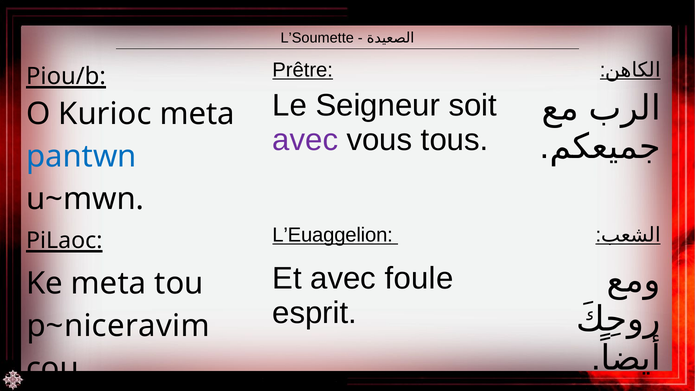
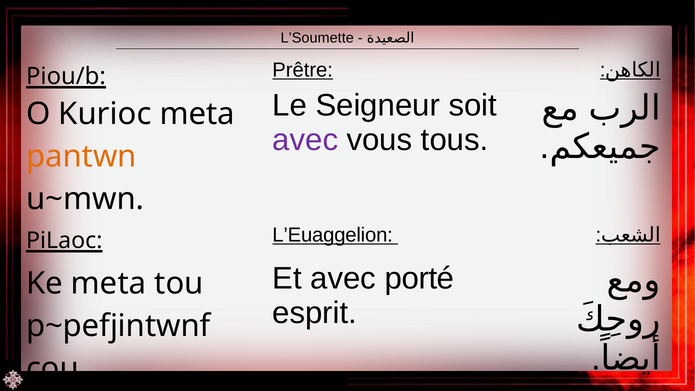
pantwn colour: blue -> orange (81, 157)
foule: foule -> porté (419, 278)
p~niceravim: p~niceravim -> p~pefjintwnf (118, 326)
